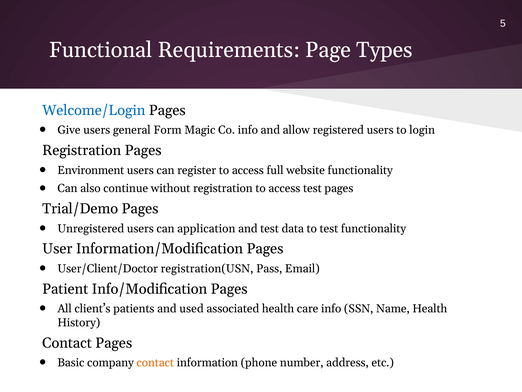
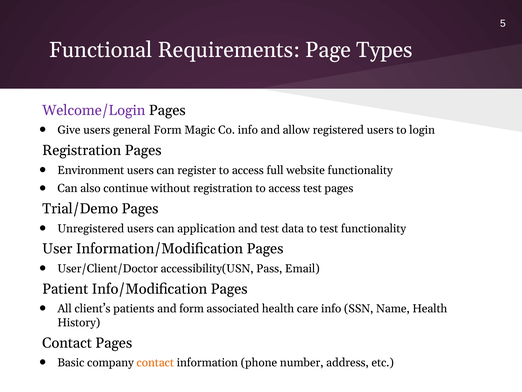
Welcome/Login colour: blue -> purple (94, 110)
registration(USN: registration(USN -> accessibility(USN (207, 268)
and used: used -> form (192, 308)
